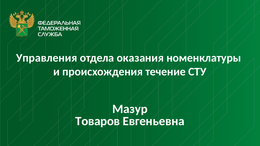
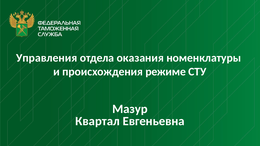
течение: течение -> режиме (166, 72)
Товаров: Товаров -> Квартал (98, 121)
